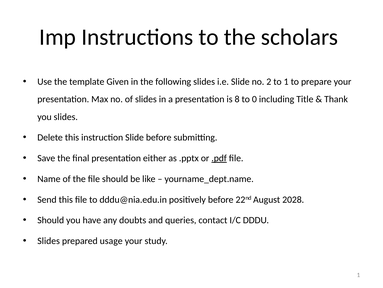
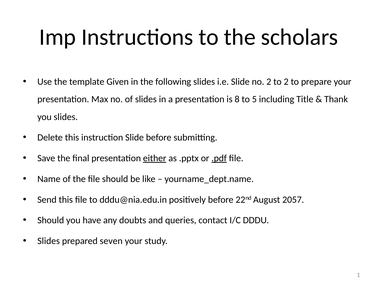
to 1: 1 -> 2 (286, 81)
0: 0 -> 5 (254, 99)
either underline: none -> present (155, 158)
2028: 2028 -> 2057 (293, 199)
usage: usage -> seven (111, 240)
